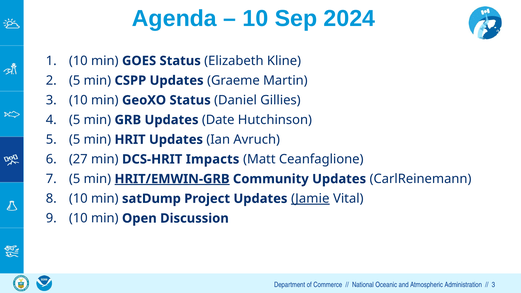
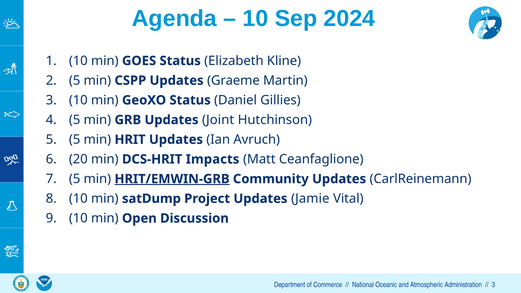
Date: Date -> Joint (218, 120)
27: 27 -> 20 (78, 159)
Jamie underline: present -> none (310, 199)
